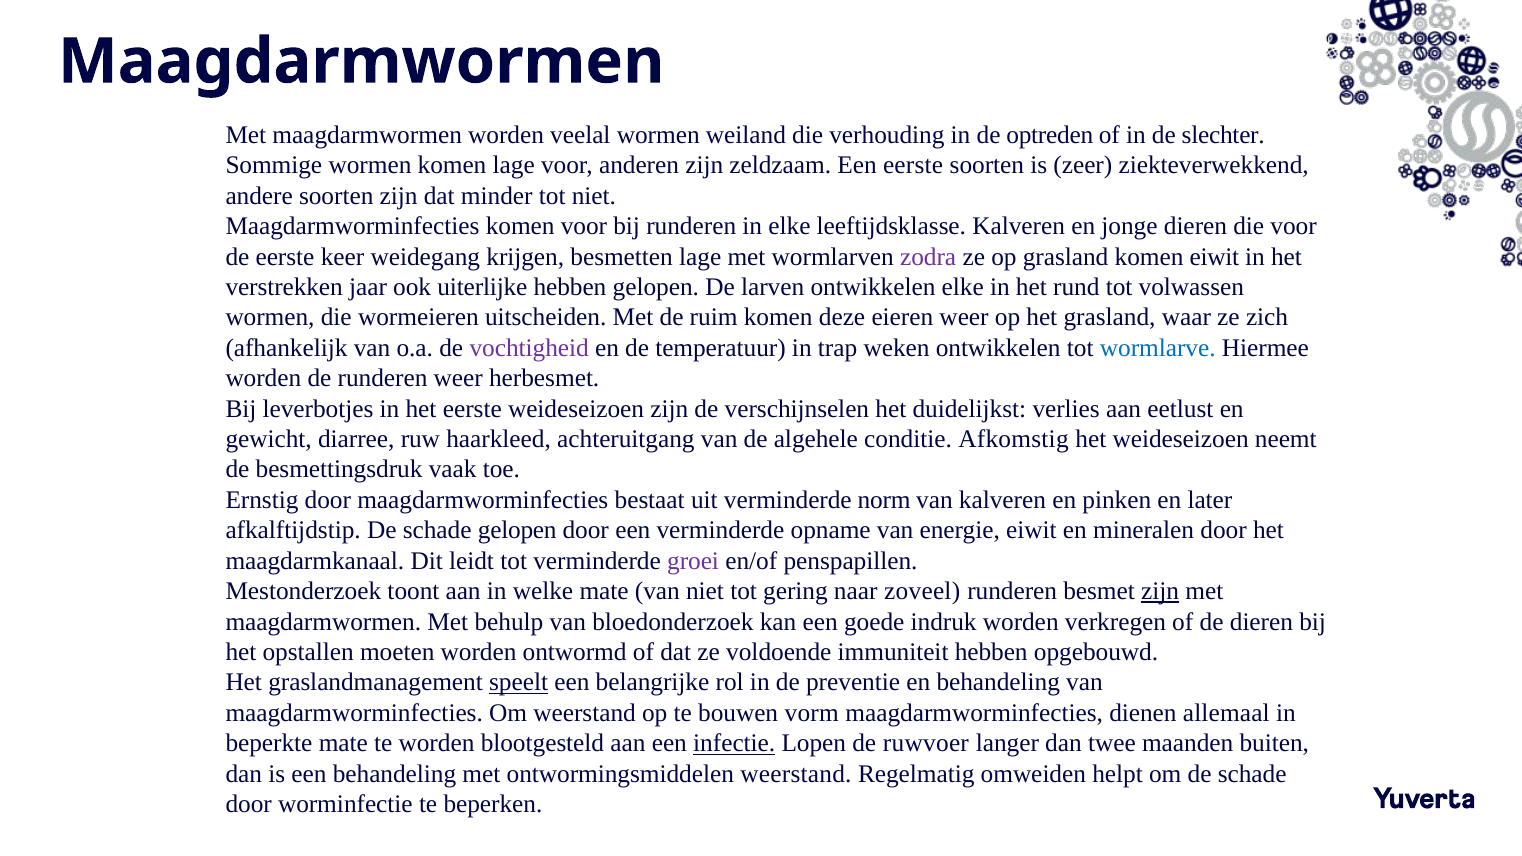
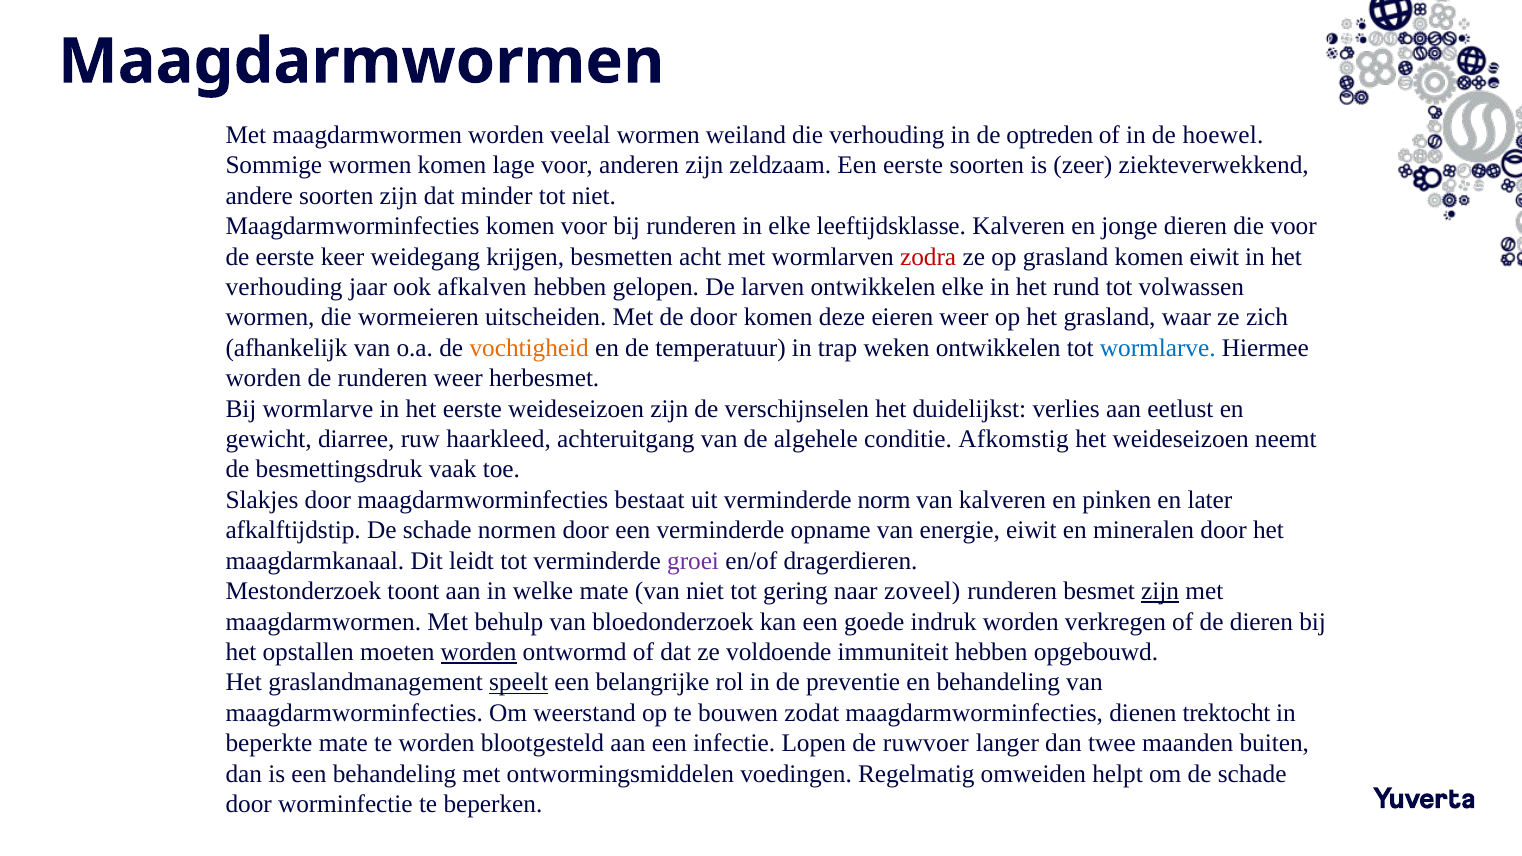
slechter: slechter -> hoewel (1223, 135)
besmetten lage: lage -> acht (700, 257)
zodra colour: purple -> red (928, 257)
verstrekken: verstrekken -> verhouding (284, 287)
uiterlijke: uiterlijke -> afkalven (482, 287)
de ruim: ruim -> door (714, 318)
vochtigheid colour: purple -> orange (529, 348)
Bij leverbotjes: leverbotjes -> wormlarve (318, 409)
Ernstig: Ernstig -> Slakjes (262, 500)
schade gelopen: gelopen -> normen (517, 531)
penspapillen: penspapillen -> dragerdieren (851, 561)
worden underline: none -> present (479, 652)
vorm: vorm -> zodat (812, 713)
allemaal: allemaal -> trektocht (1226, 713)
infectie underline: present -> none (734, 743)
ontwormingsmiddelen weerstand: weerstand -> voedingen (796, 774)
